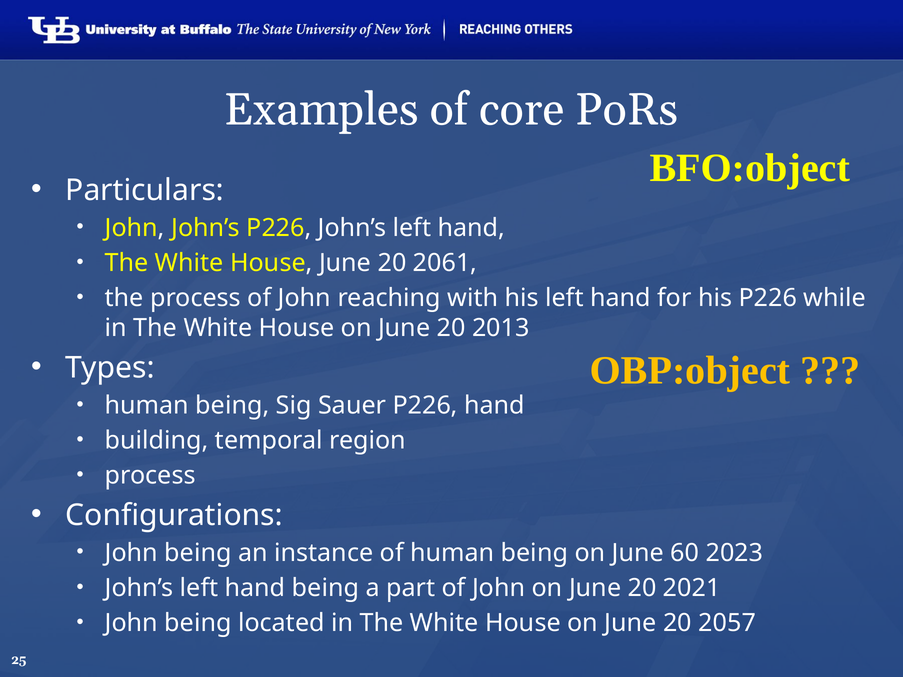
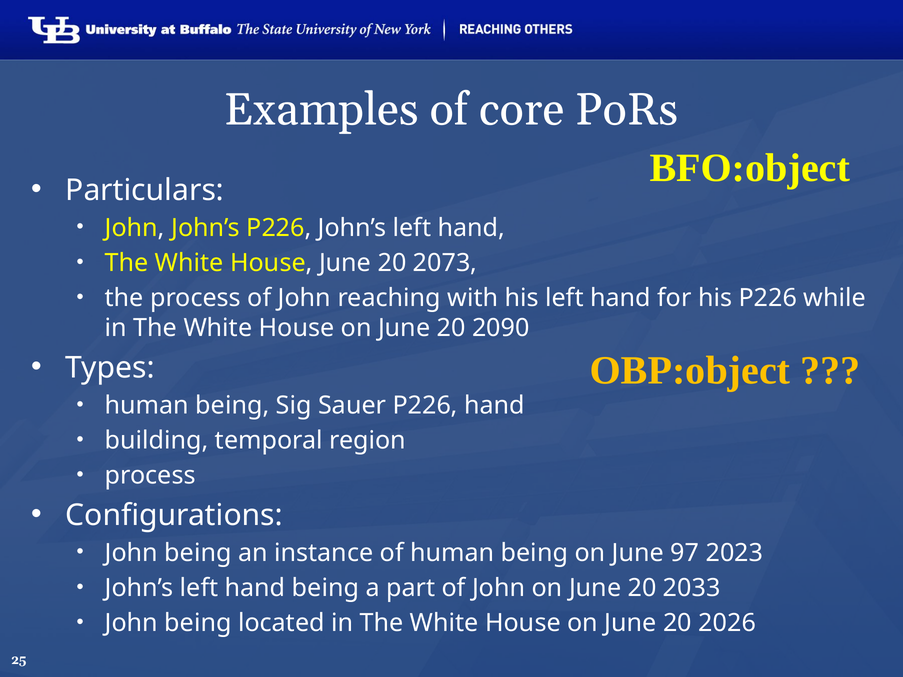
2061: 2061 -> 2073 (445, 263)
2013: 2013 -> 2090 (501, 328)
60: 60 -> 97 (685, 553)
2021: 2021 -> 2033 (692, 588)
2057: 2057 -> 2026 (727, 623)
